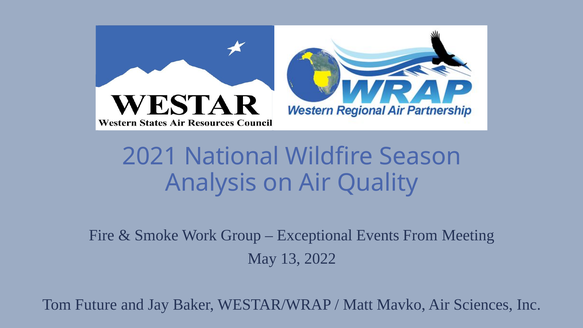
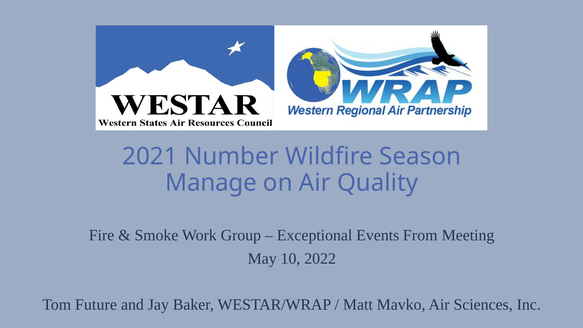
National: National -> Number (231, 157)
Analysis: Analysis -> Manage (211, 183)
13: 13 -> 10 (290, 258)
